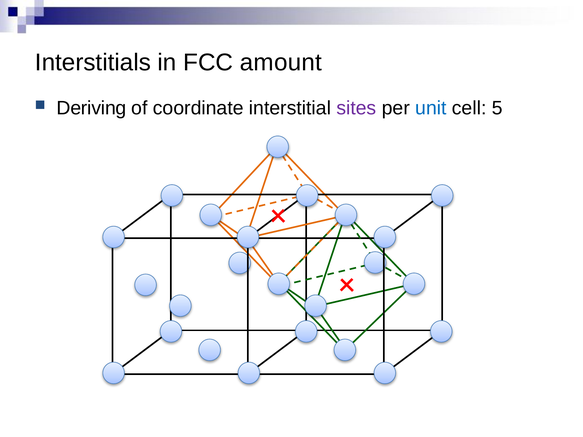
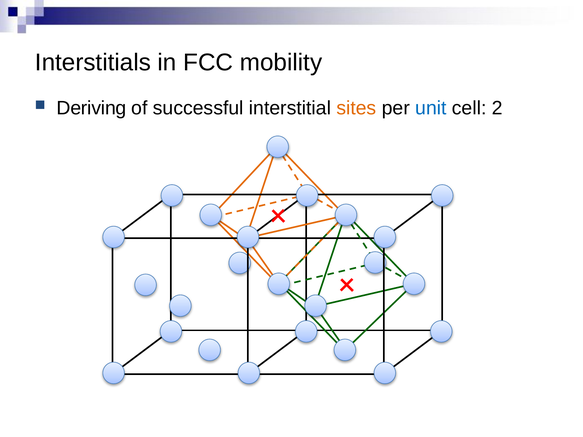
amount: amount -> mobility (281, 62)
coordinate: coordinate -> successful (198, 108)
sites colour: purple -> orange (356, 108)
5: 5 -> 2 (497, 108)
